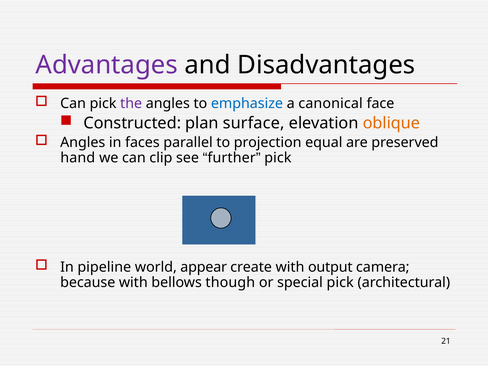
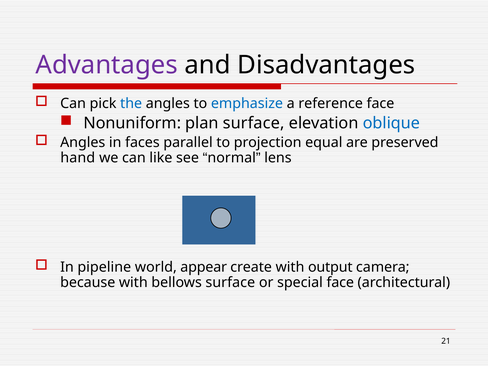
the colour: purple -> blue (131, 104)
canonical: canonical -> reference (331, 104)
Constructed: Constructed -> Nonuniform (132, 123)
oblique colour: orange -> blue (391, 123)
clip: clip -> like (161, 158)
further: further -> normal (232, 158)
pick: pick -> lens (278, 158)
bellows though: though -> surface (230, 283)
special pick: pick -> face (340, 283)
